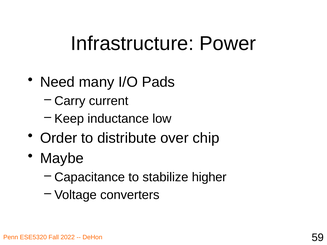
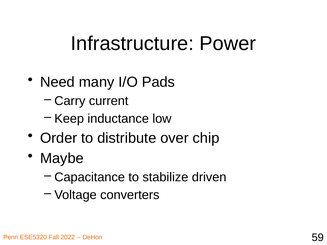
higher: higher -> driven (209, 177)
